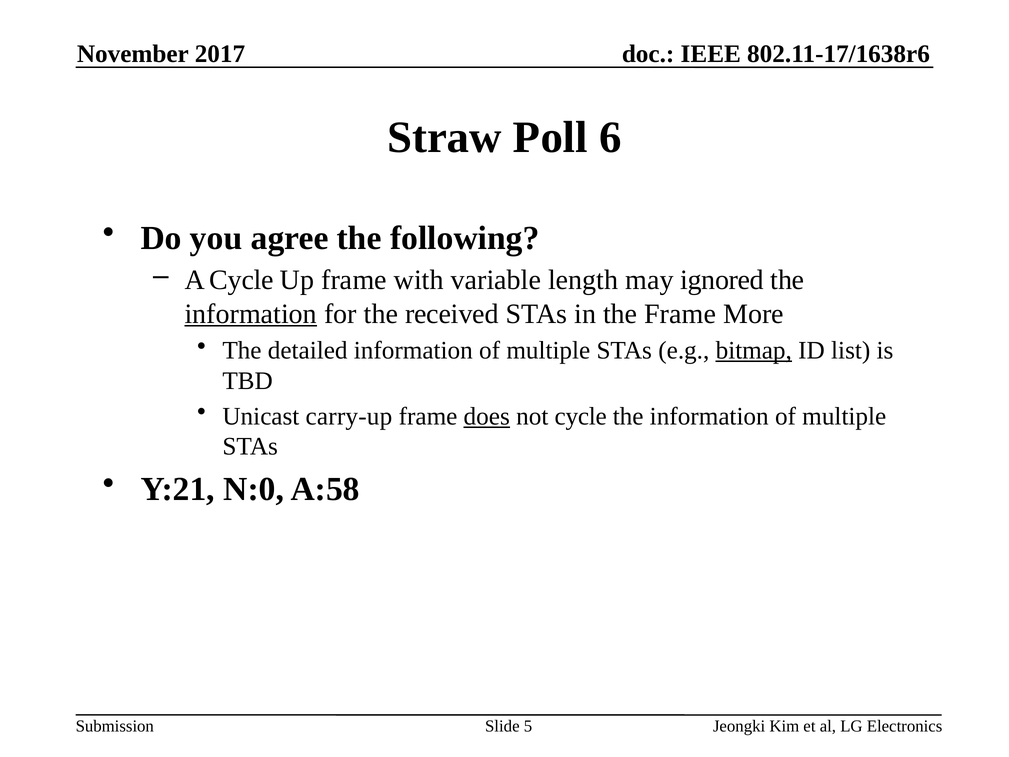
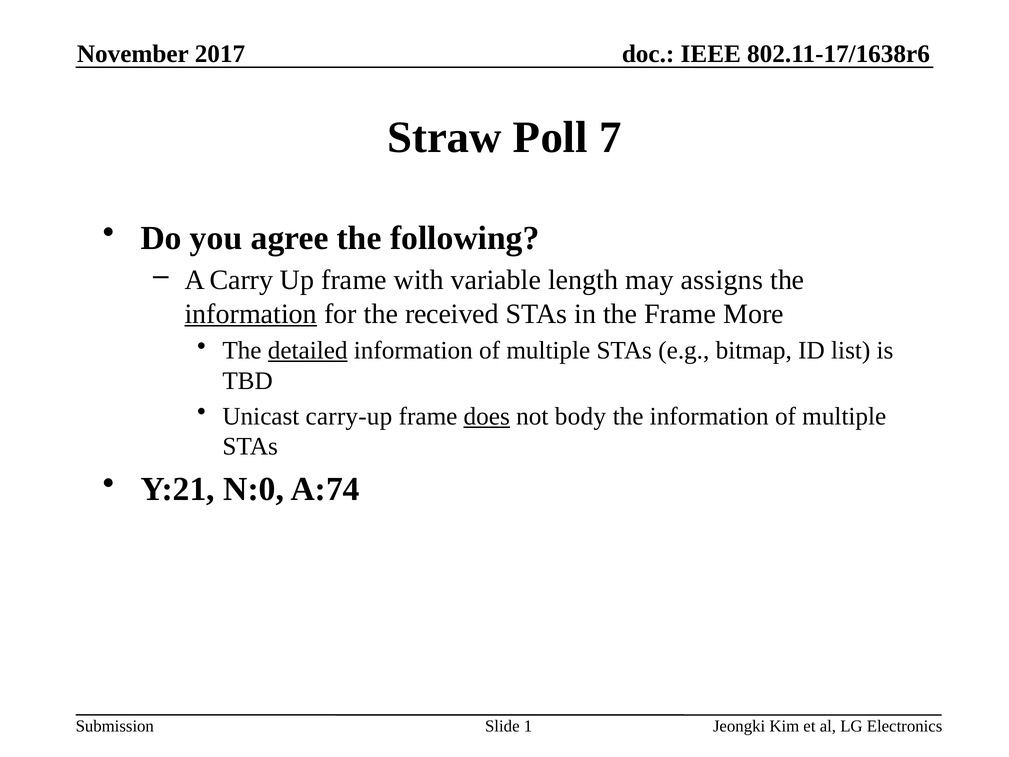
6: 6 -> 7 (610, 138)
A Cycle: Cycle -> Carry (241, 280)
ignored: ignored -> assigns (722, 280)
detailed underline: none -> present (308, 351)
bitmap underline: present -> none (754, 351)
not cycle: cycle -> body (580, 416)
A:58: A:58 -> A:74 (325, 489)
5: 5 -> 1 (528, 726)
